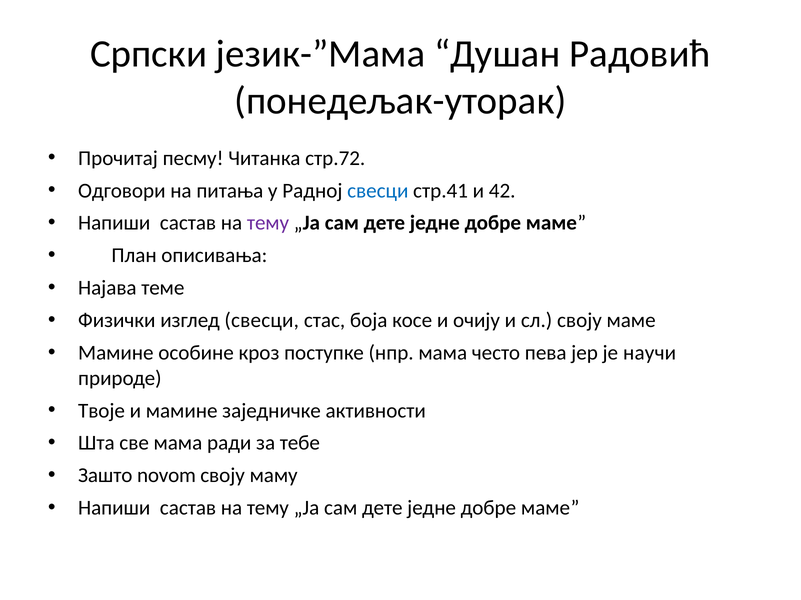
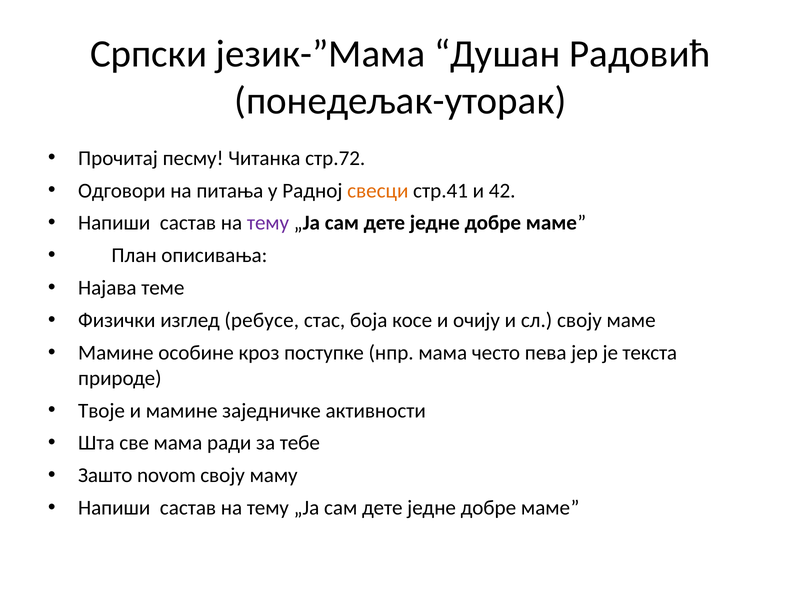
свесци colour: blue -> orange (378, 191)
изглед свесци: свесци -> ребусе (262, 321)
научи: научи -> текста (650, 353)
